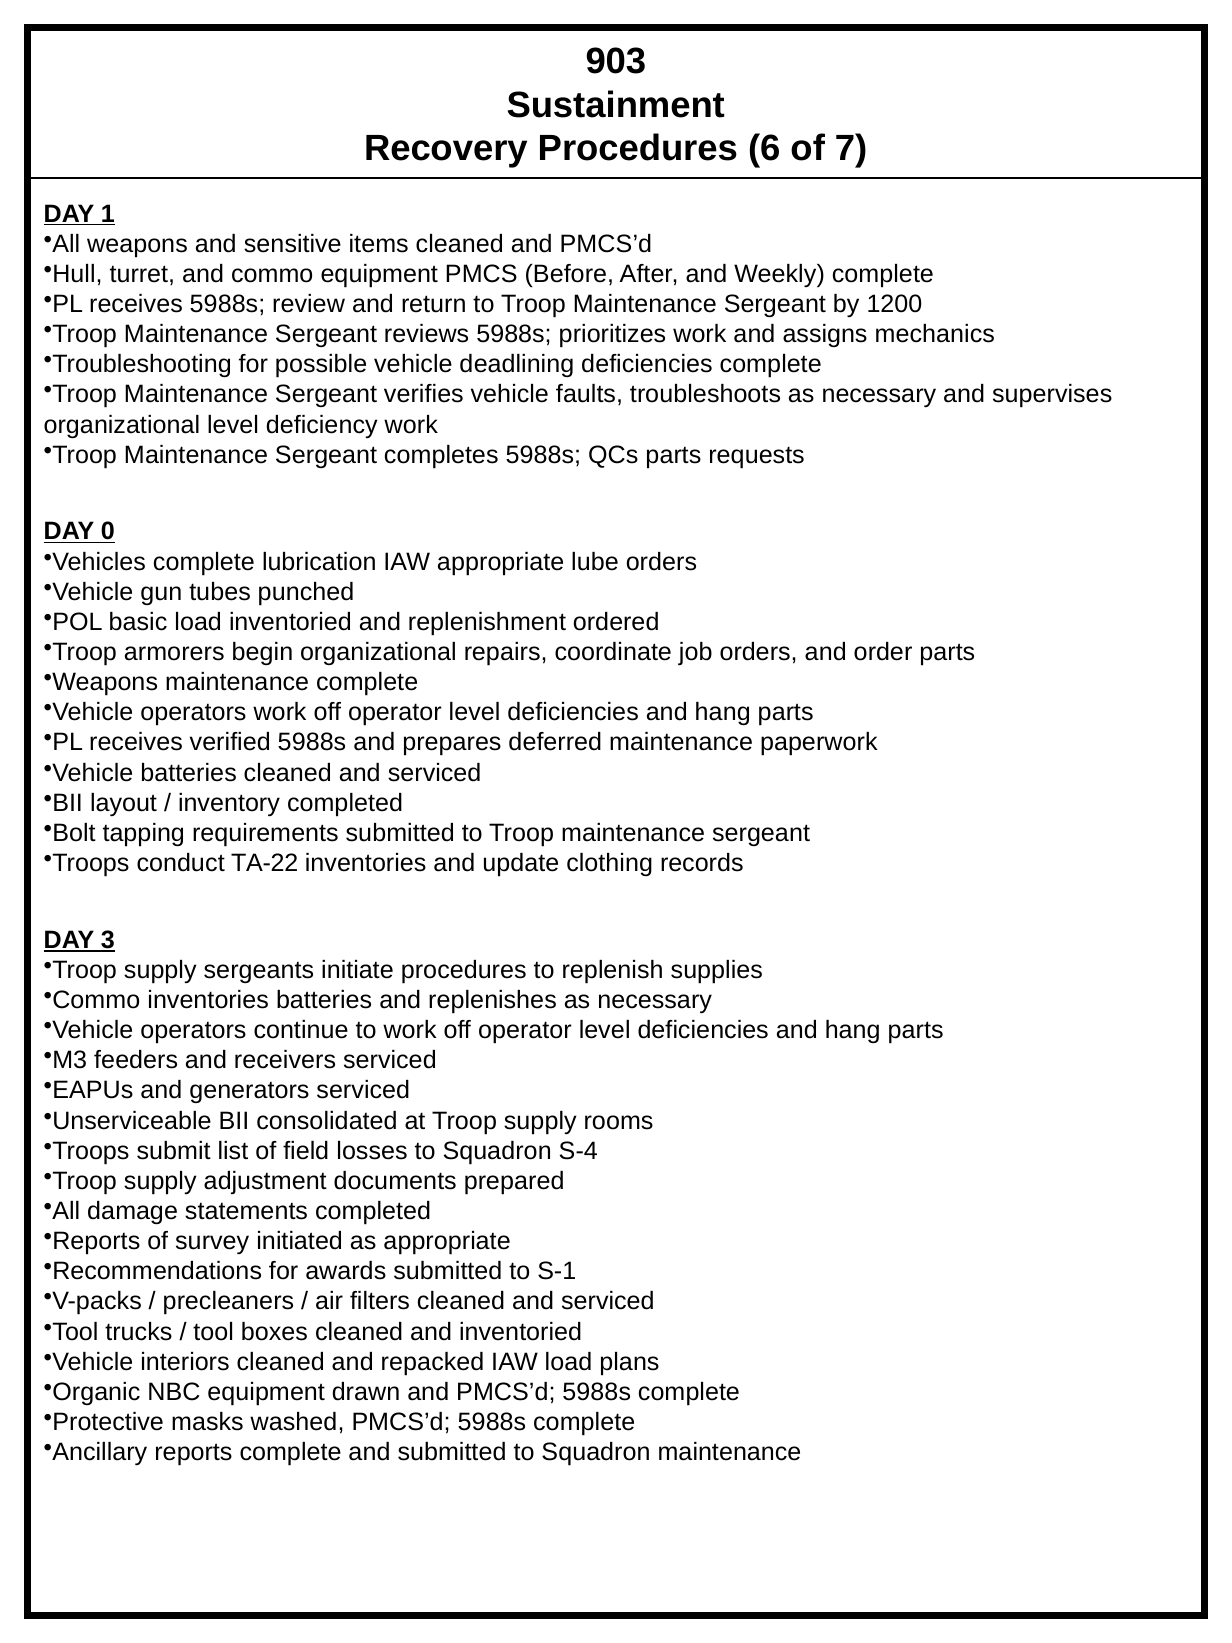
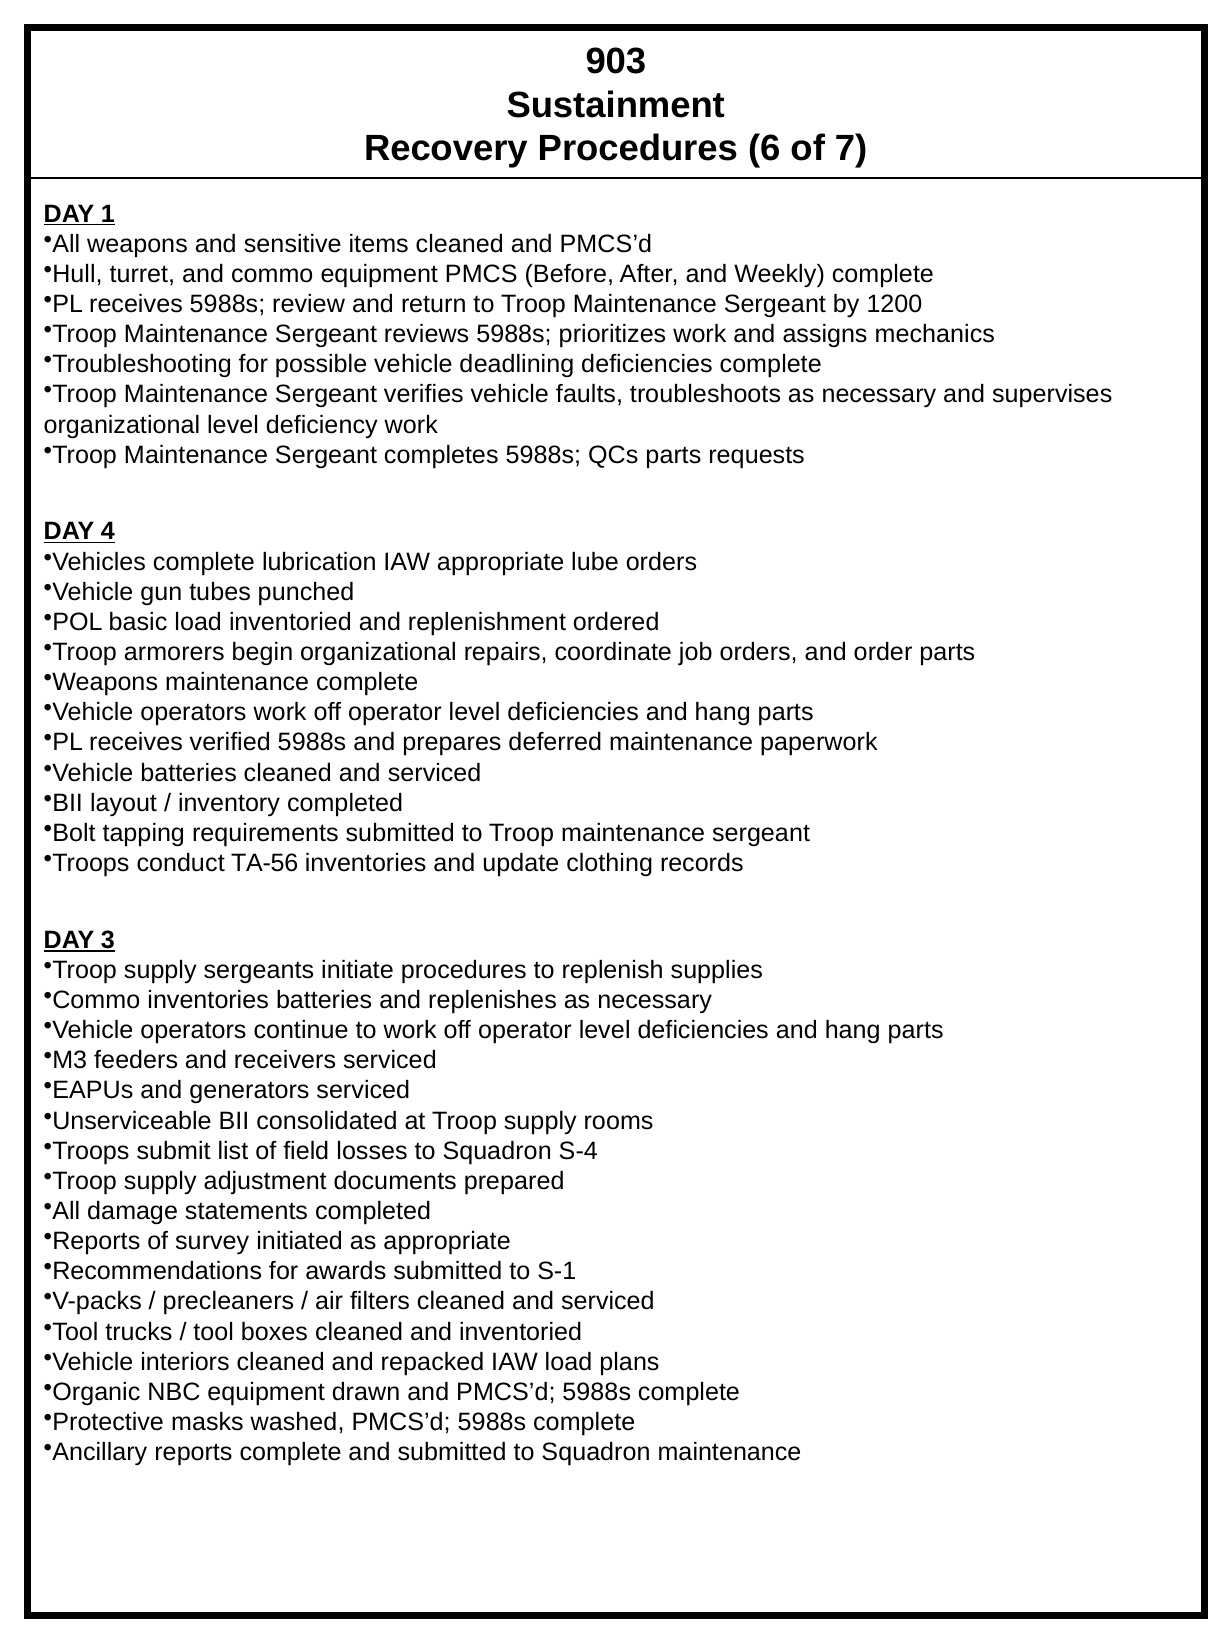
0: 0 -> 4 (108, 532)
TA-22: TA-22 -> TA-56 (265, 863)
